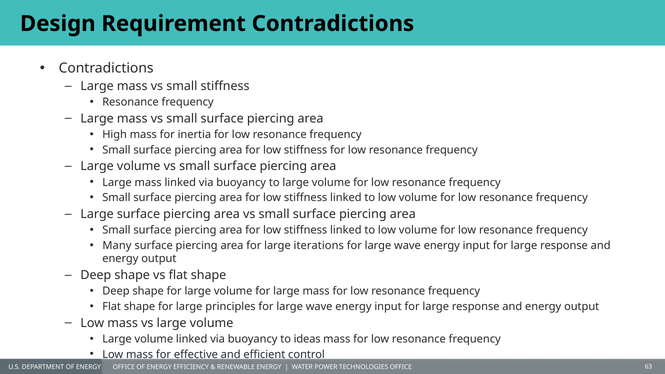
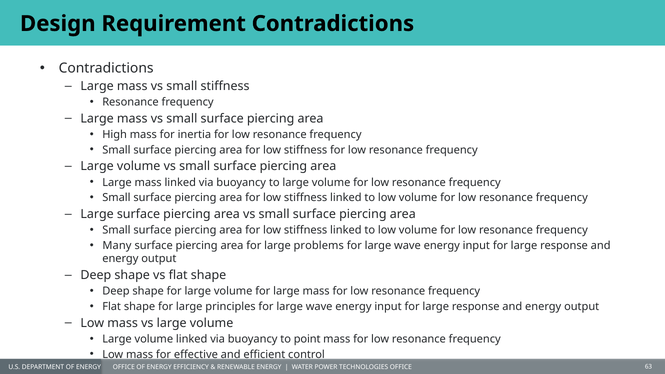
iterations: iterations -> problems (319, 246)
ideas: ideas -> point (307, 339)
